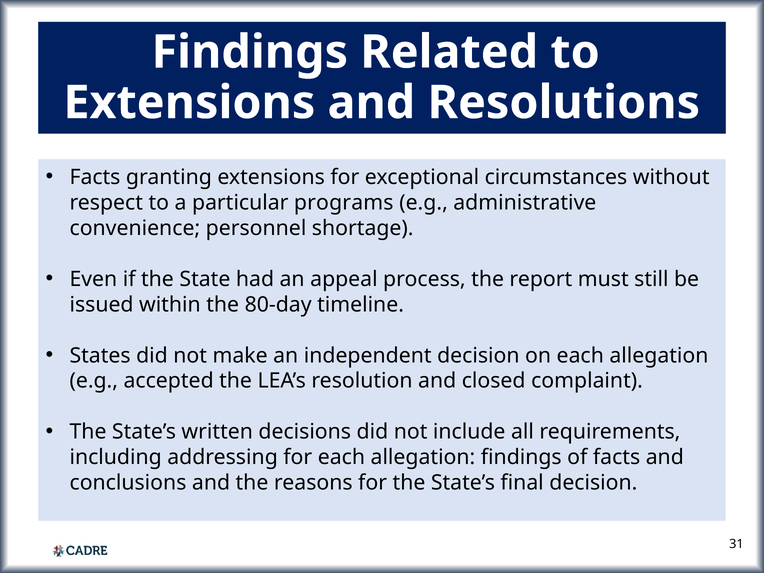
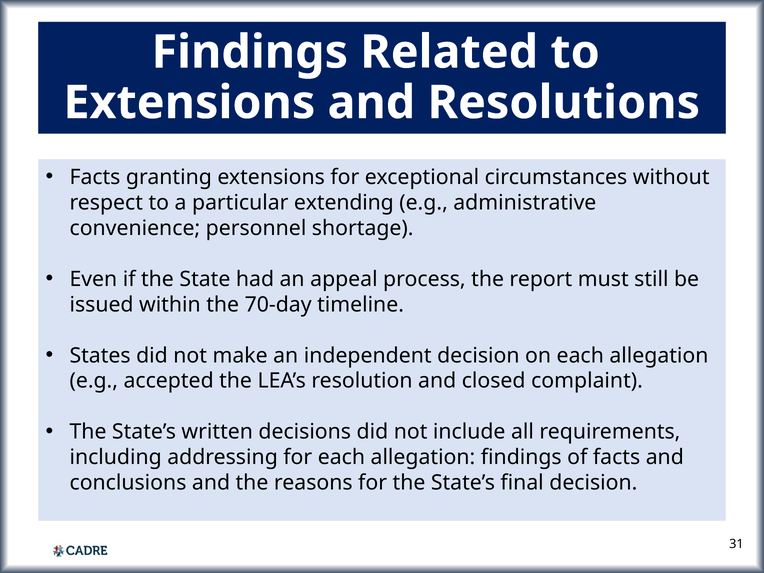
programs: programs -> extending (344, 203)
80-day: 80-day -> 70-day (278, 305)
